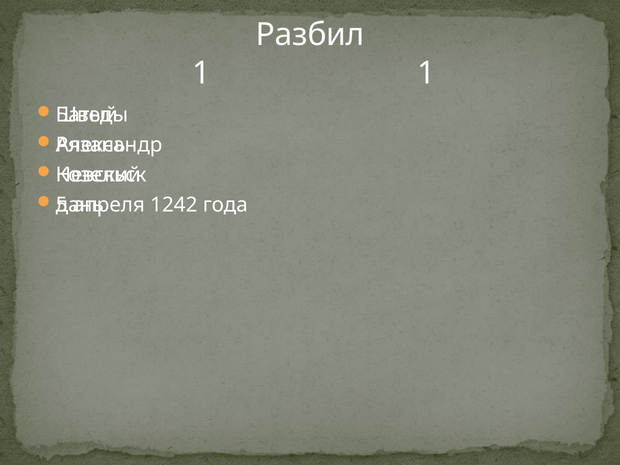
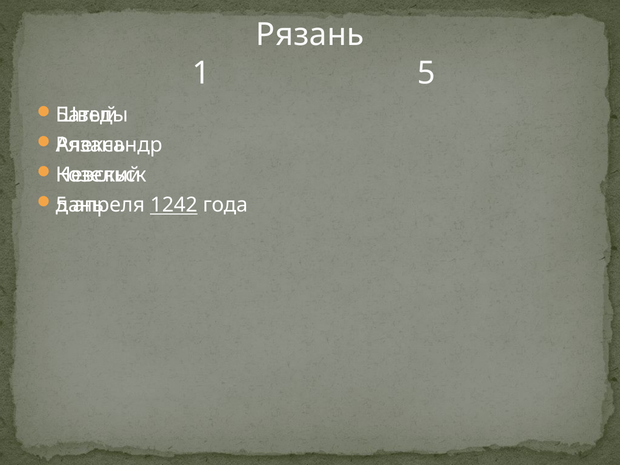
Разбил: Разбил -> Рязань (310, 35)
1 1: 1 -> 5 (426, 73)
1242 underline: none -> present (174, 205)
